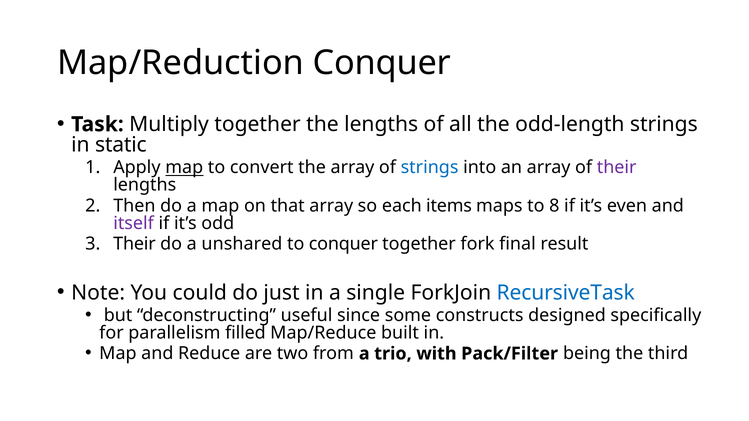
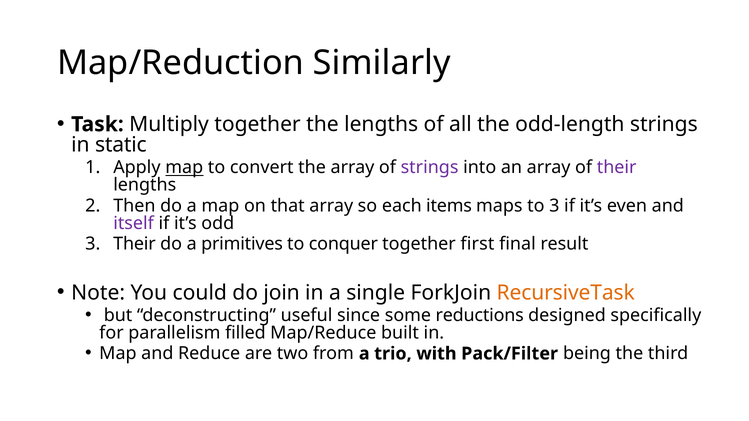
Map/Reduction Conquer: Conquer -> Similarly (382, 63)
strings colour: blue -> purple (430, 167)
to 8: 8 -> 3 (554, 206)
unshared: unshared -> primitives (242, 244)
fork: fork -> first (477, 244)
just: just -> join (282, 293)
RecursiveTask colour: blue -> orange (566, 293)
constructs: constructs -> reductions (480, 315)
